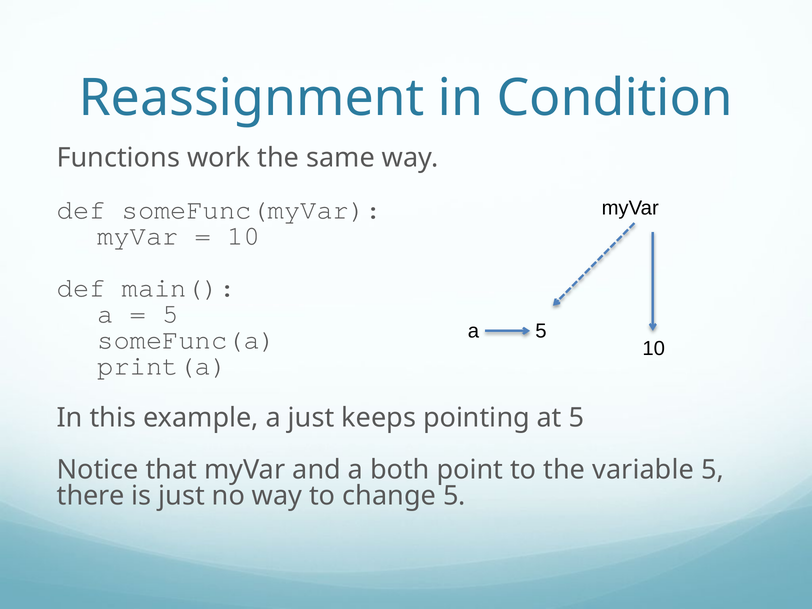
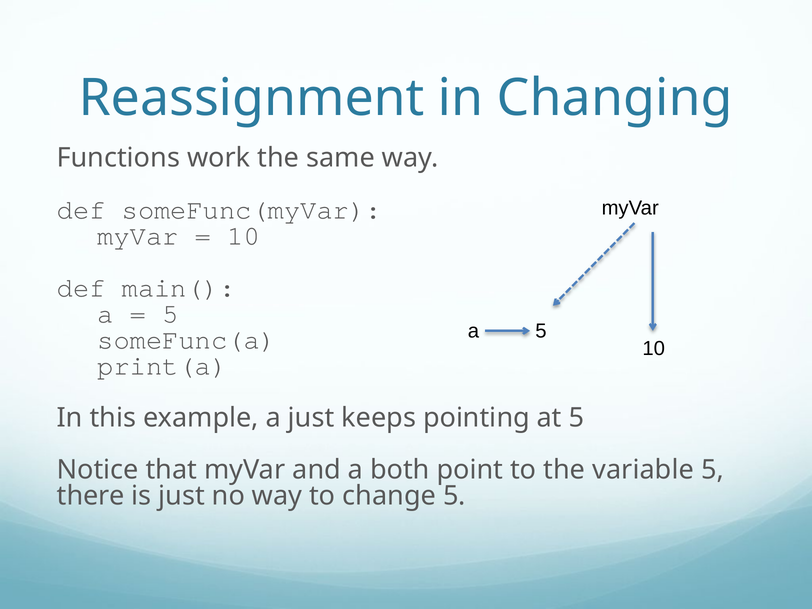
Condition: Condition -> Changing (615, 98)
